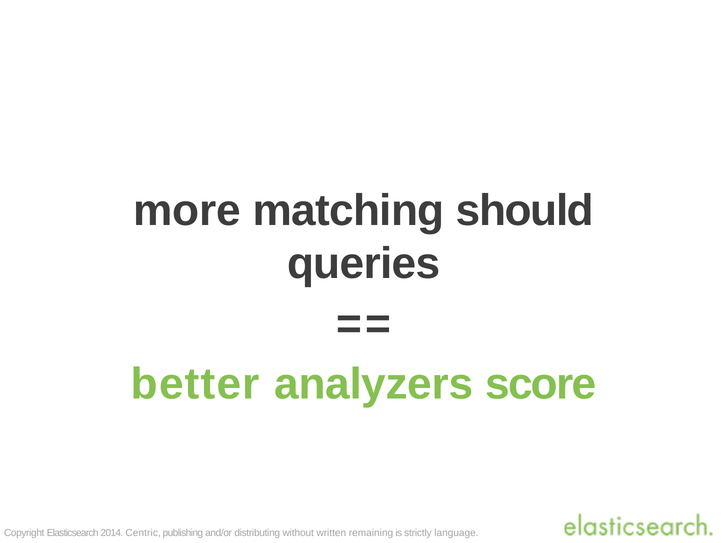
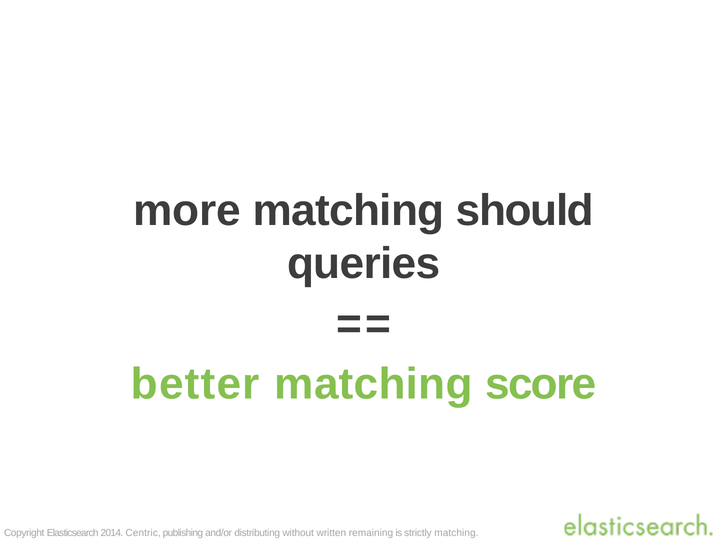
better analyzers: analyzers -> matching (374, 384)
strictly language: language -> matching (456, 533)
